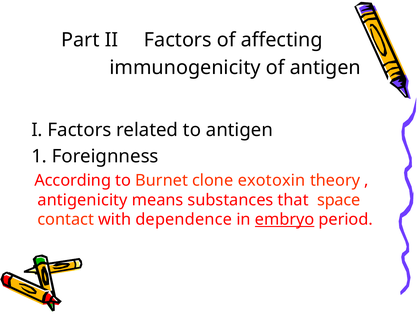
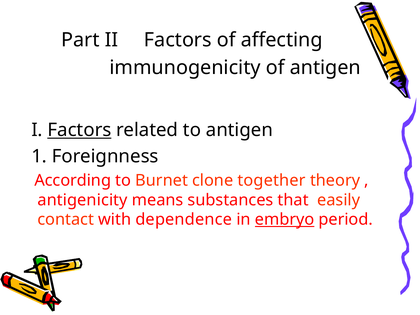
Factors underline: none -> present (79, 130)
exotoxin: exotoxin -> together (272, 180)
space: space -> easily (339, 200)
